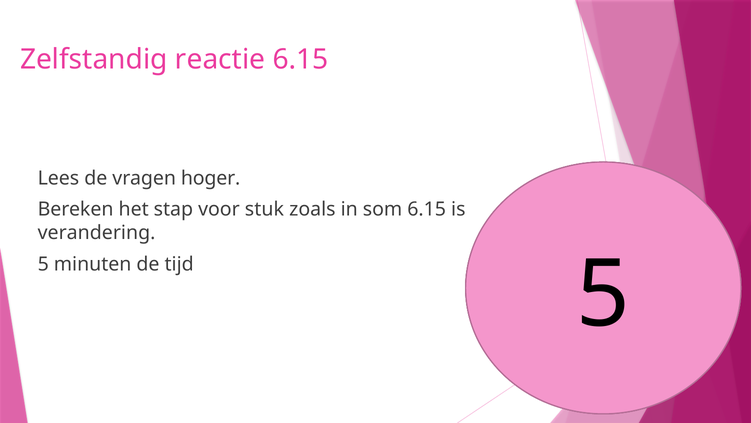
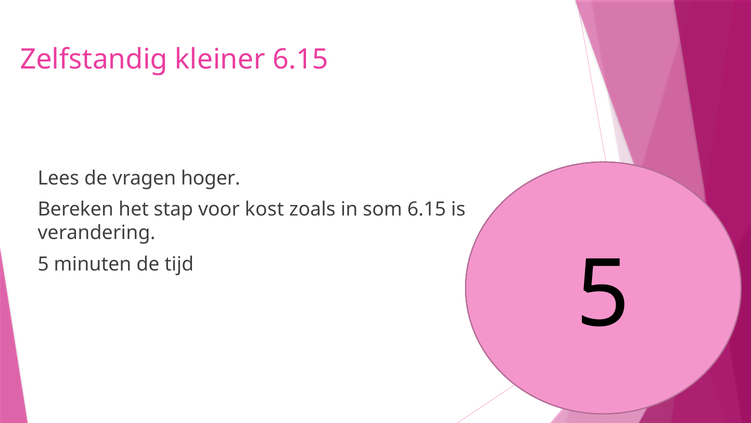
reactie: reactie -> kleiner (220, 59)
stuk: stuk -> kost (264, 209)
